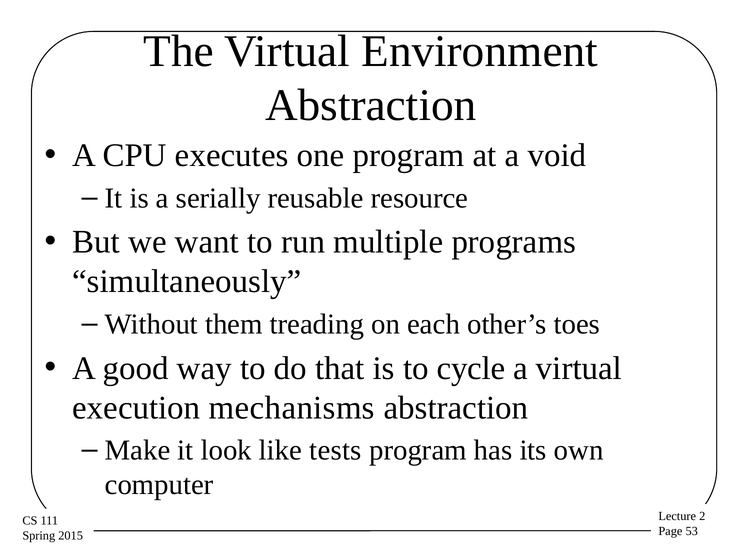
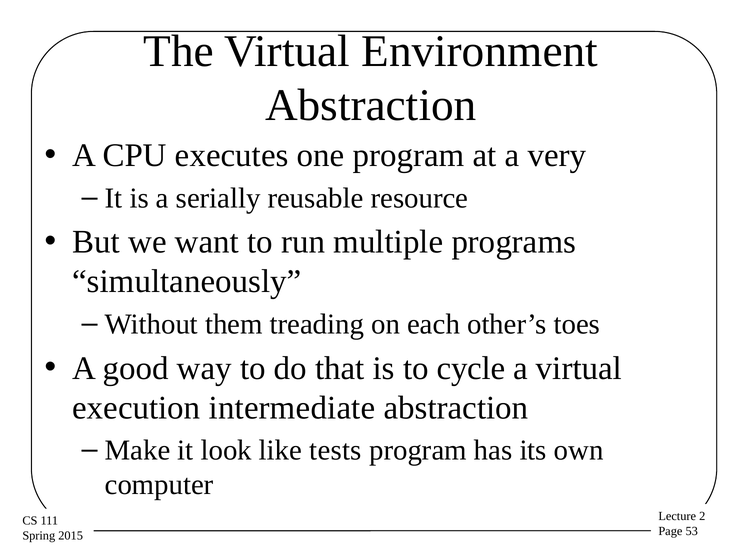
void: void -> very (557, 156)
mechanisms: mechanisms -> intermediate (292, 408)
